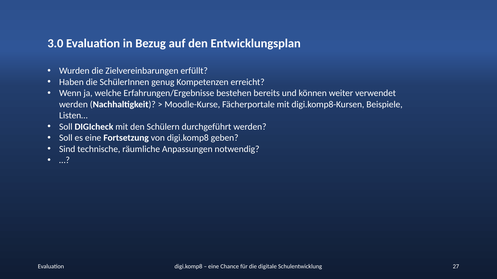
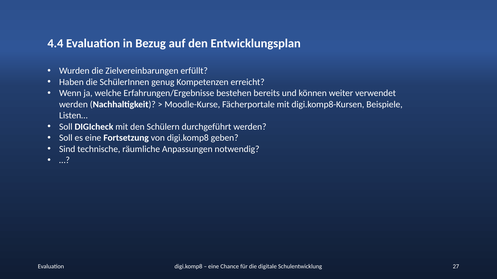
3.0: 3.0 -> 4.4 (55, 43)
